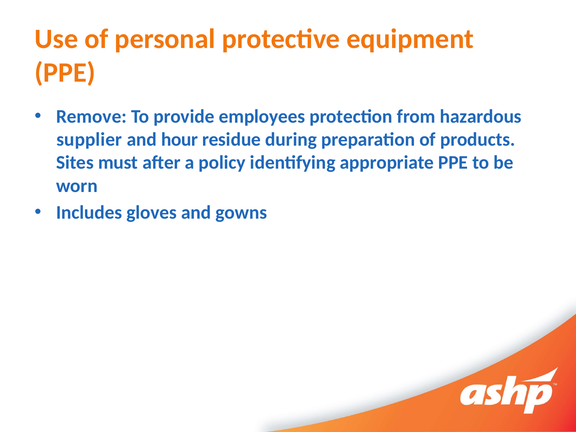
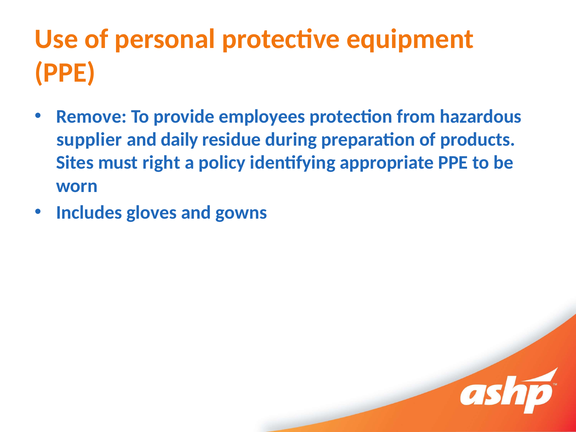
hour: hour -> daily (180, 140)
after: after -> right (161, 163)
